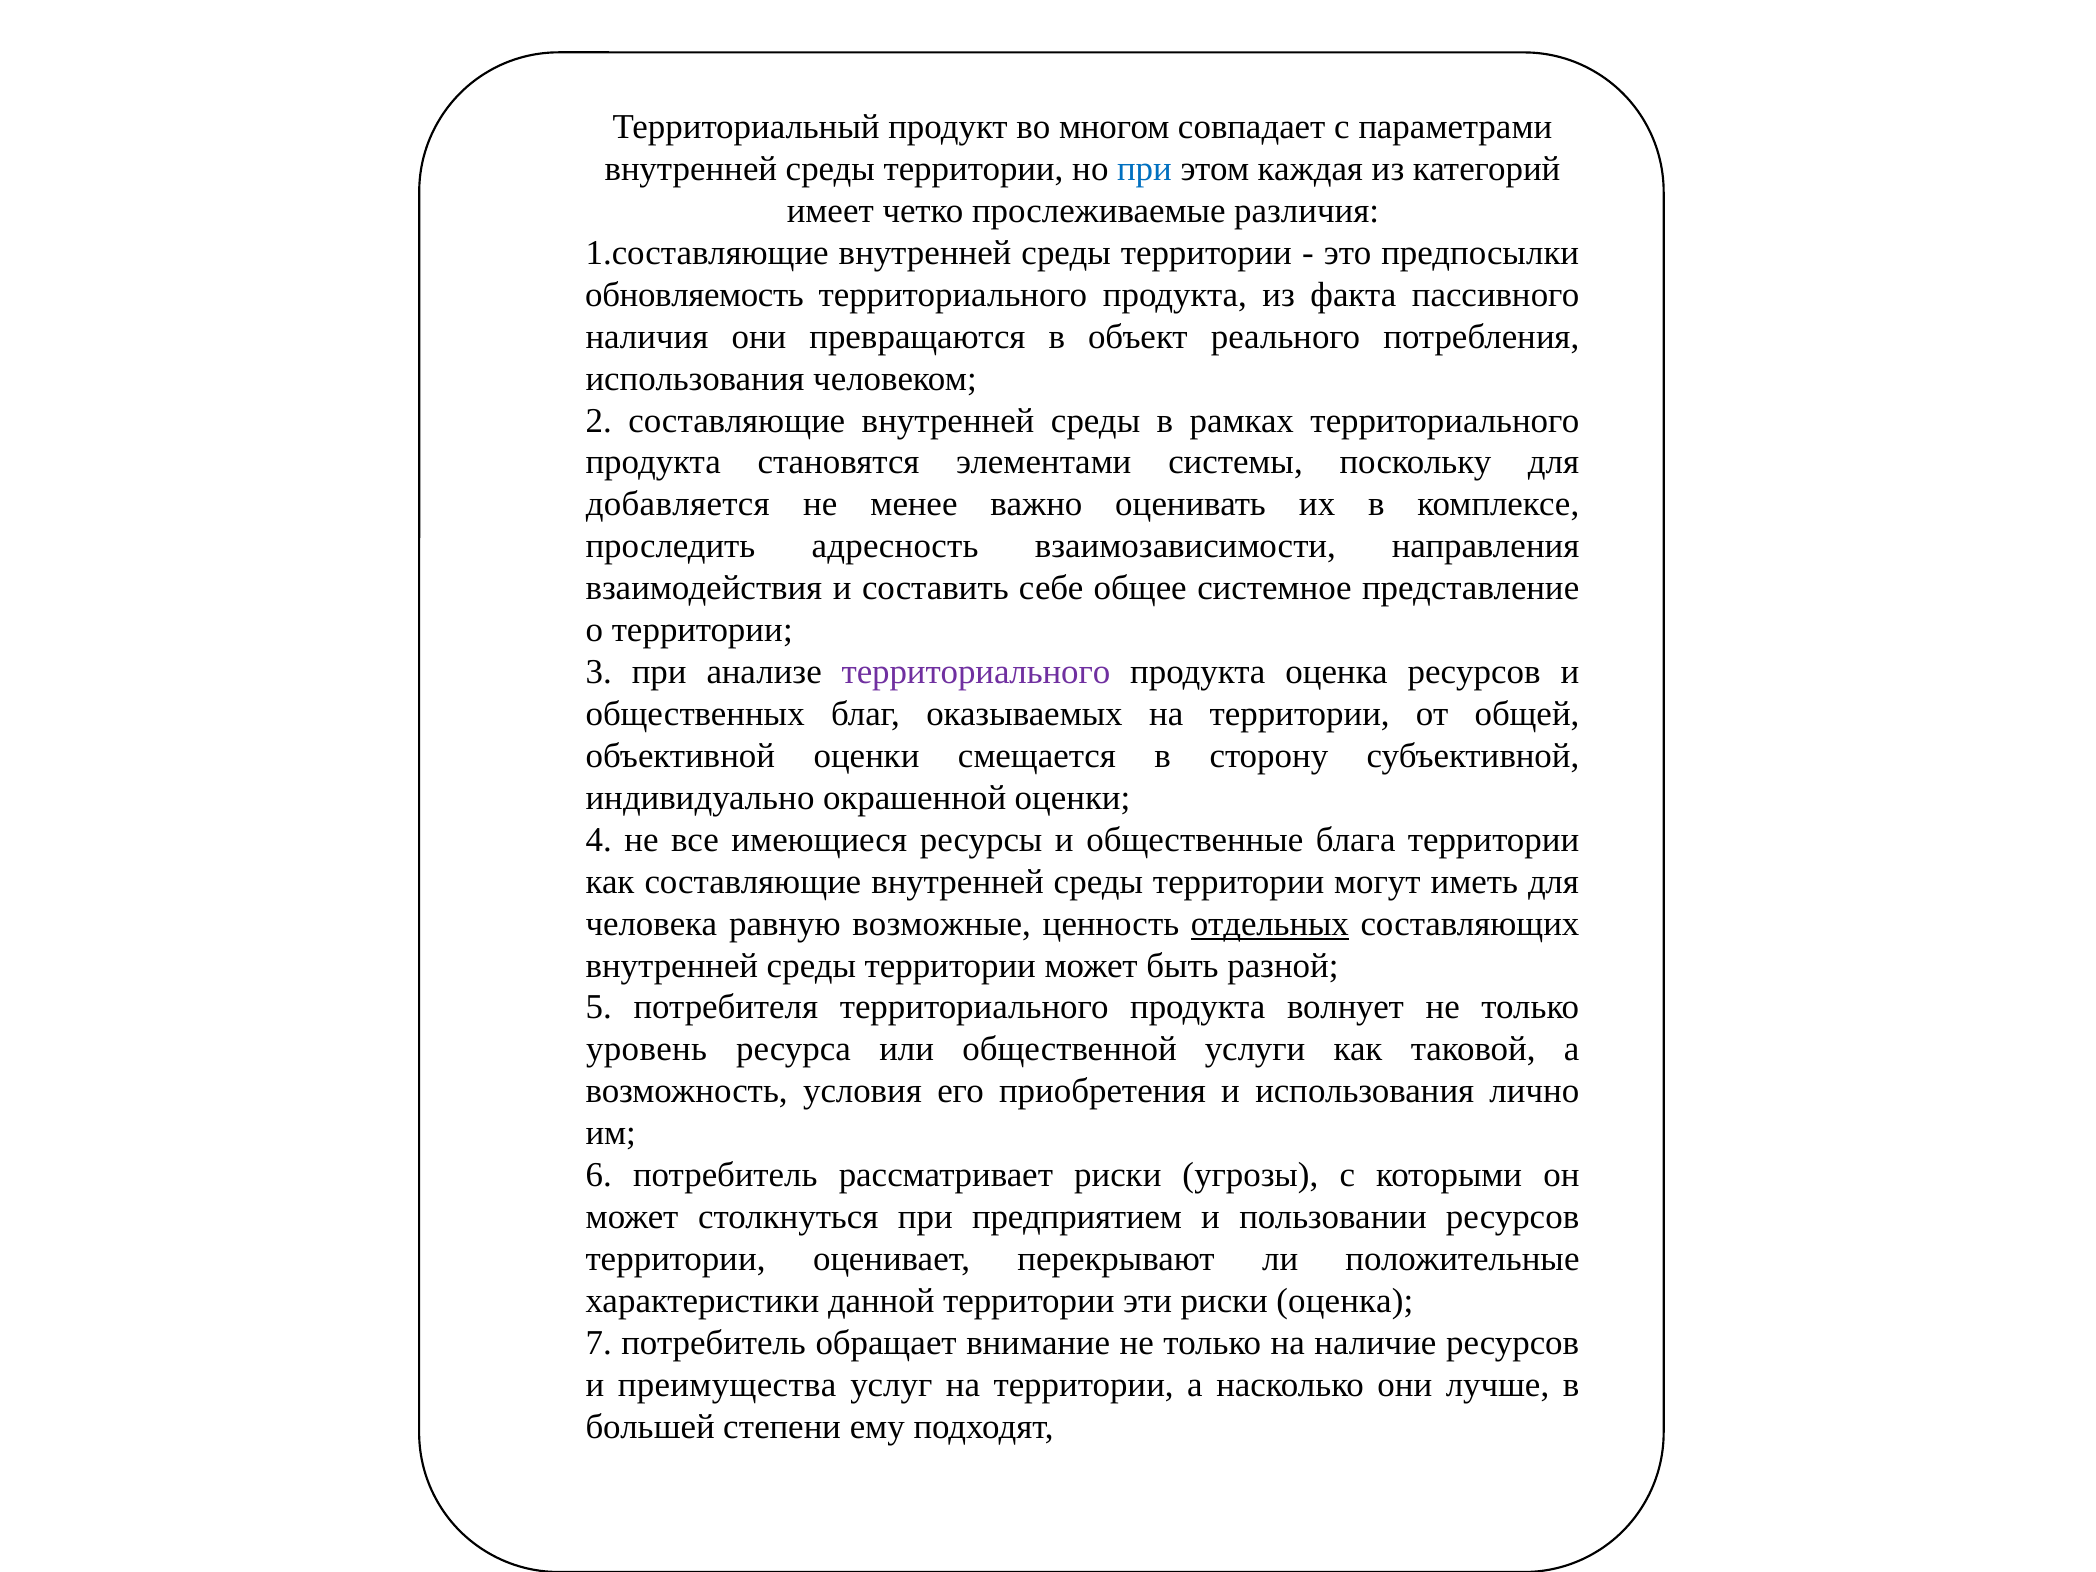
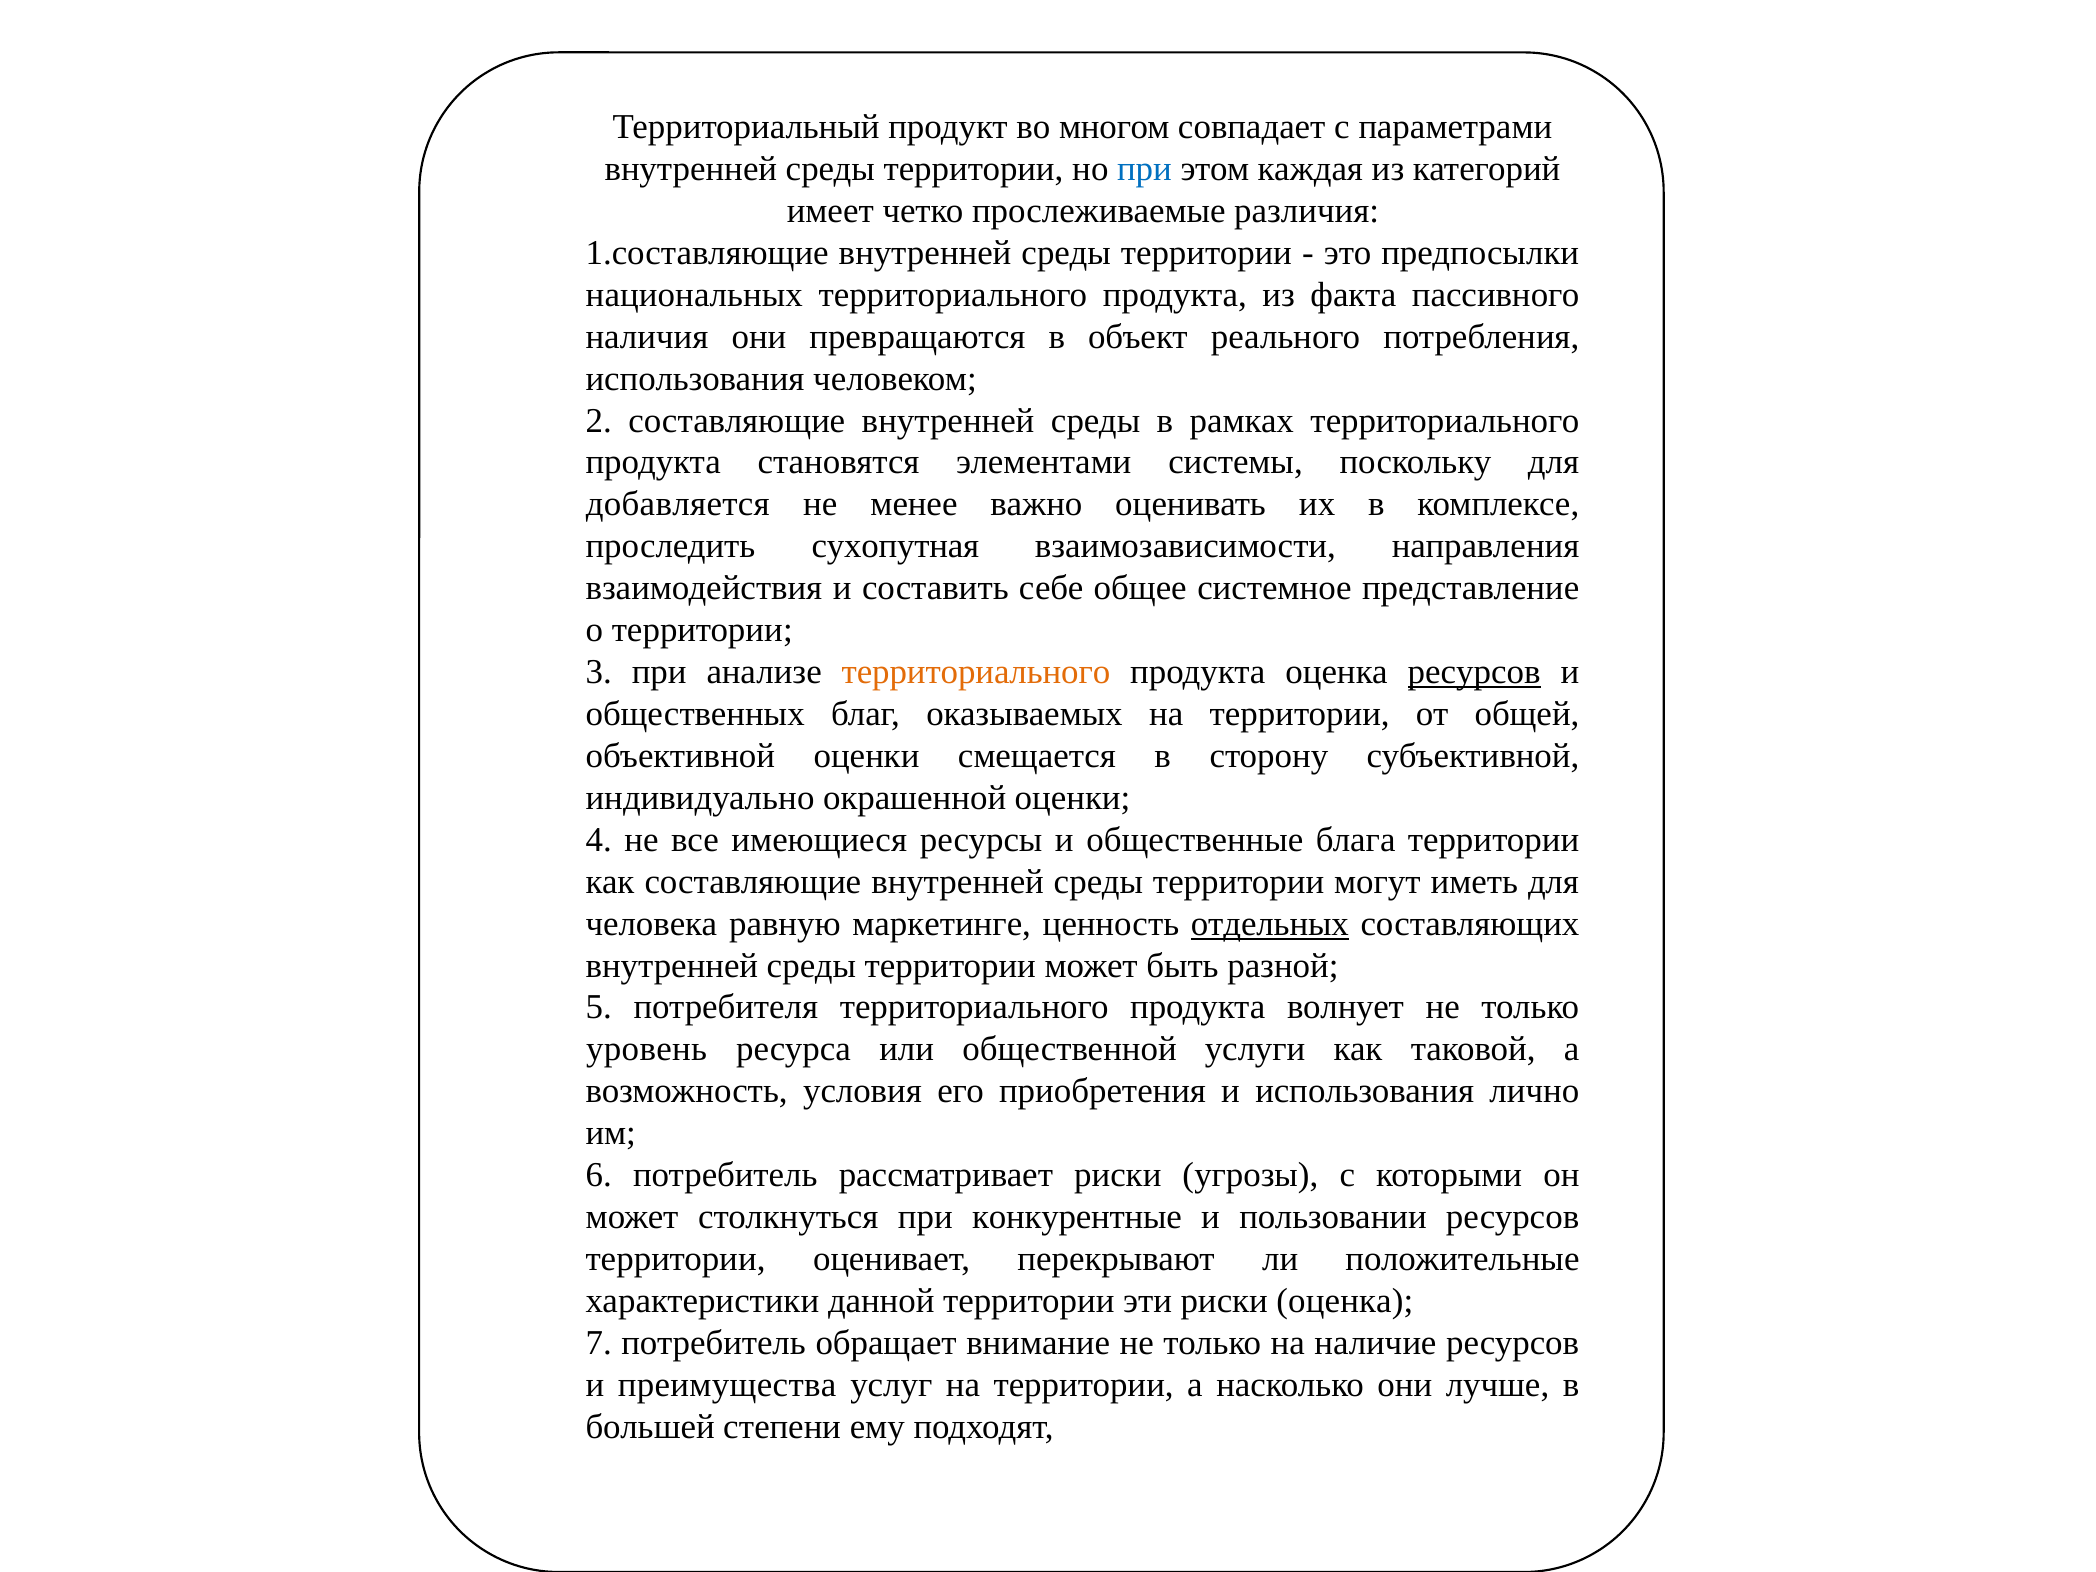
обновляемость: обновляемость -> национальных (694, 295)
адресность: адресность -> сухопутная (895, 546)
территориального colour: purple -> orange (976, 672)
ресурсов underline: none -> present (1474, 672)
возможные: возможные -> маркетинге (942, 924)
предприятием: предприятием -> конкурентные (1077, 1217)
